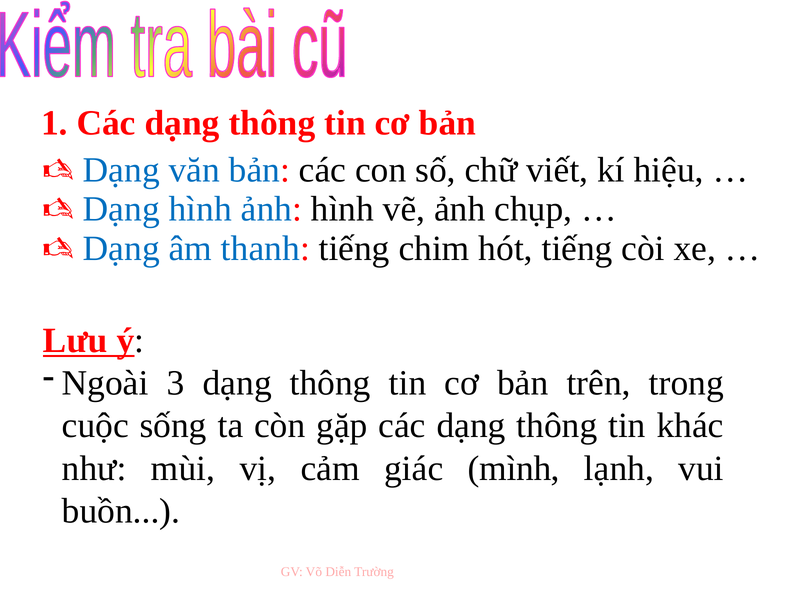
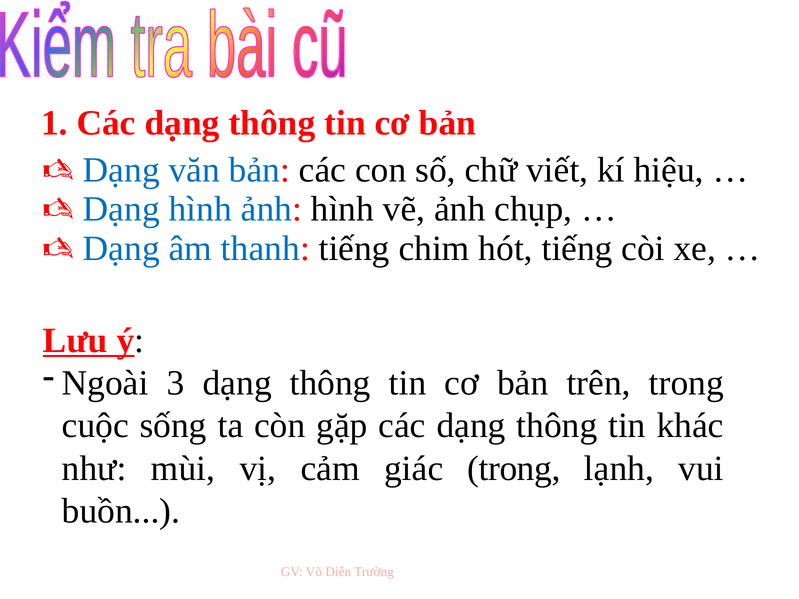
giác mình: mình -> trong (514, 469)
